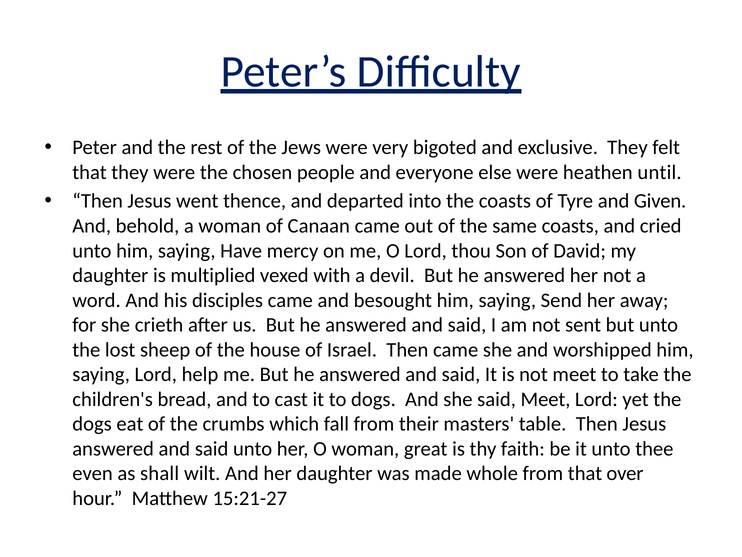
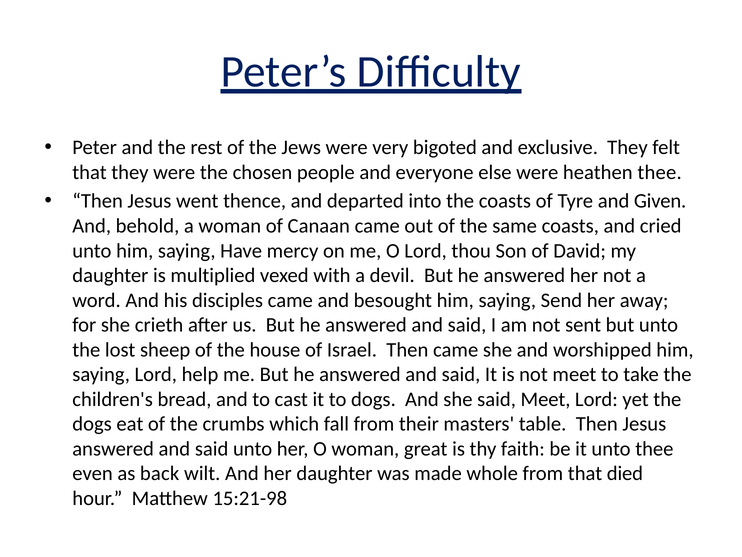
heathen until: until -> thee (660, 172)
shall: shall -> back (160, 473)
over: over -> died (625, 473)
15:21-27: 15:21-27 -> 15:21-98 (250, 498)
